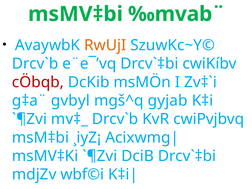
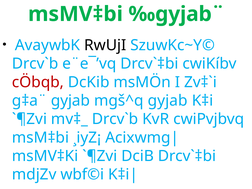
‰mvab¨: ‰mvab¨ -> ‰gyjab¨ (176, 14)
RwUjI colour: orange -> black (105, 45)
g‡a¨ gvbyl: gvbyl -> gyjab (70, 101)
